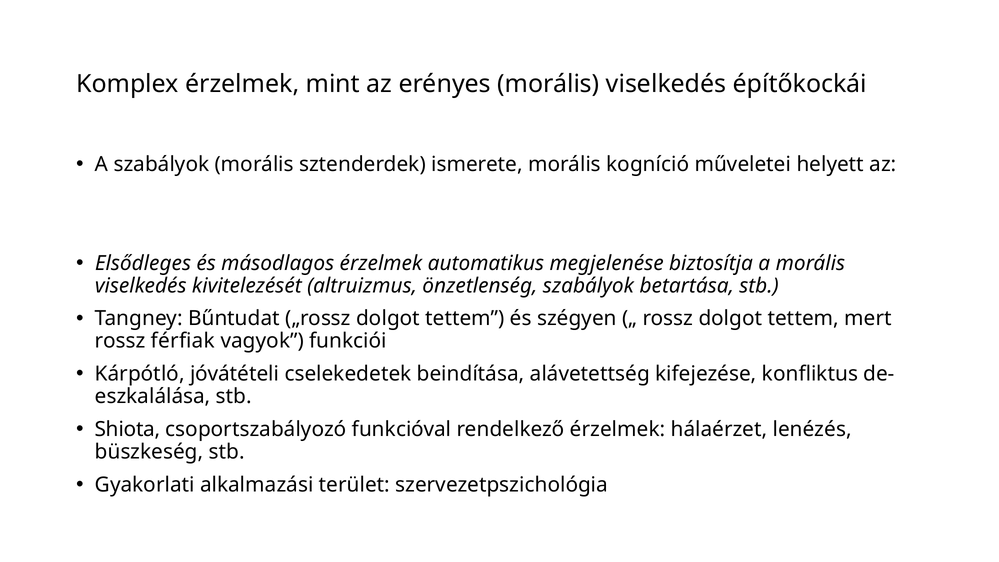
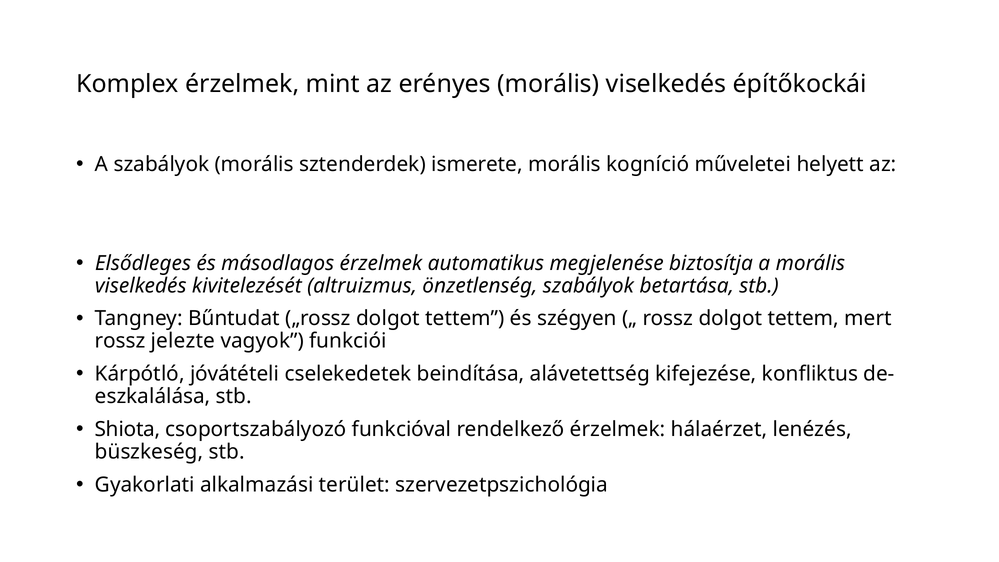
férfiak: férfiak -> jelezte (183, 341)
